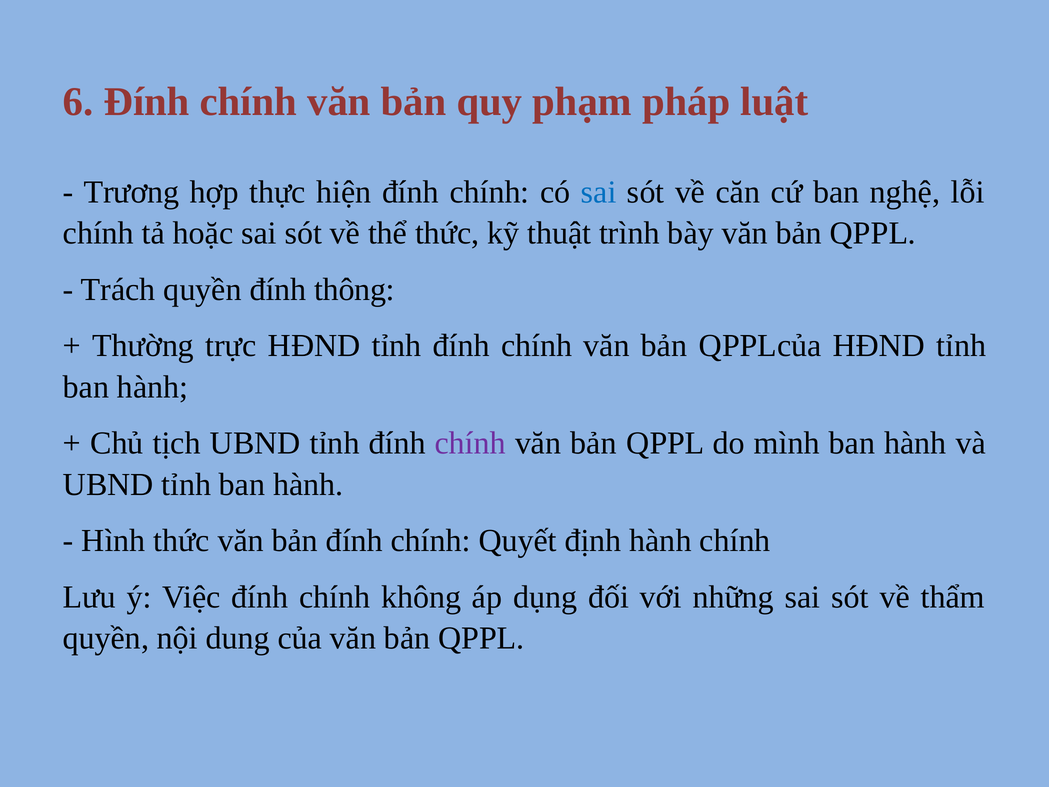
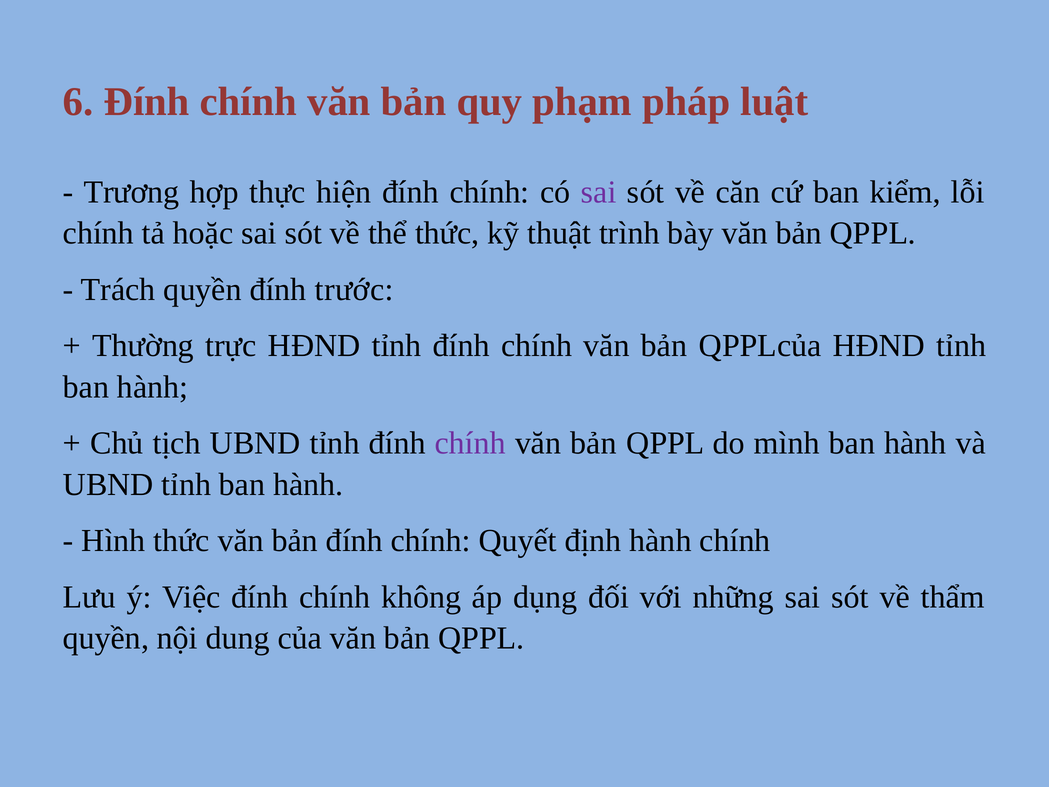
sai colour: blue -> purple (599, 192)
nghệ: nghệ -> kiểm (905, 192)
thông: thông -> trước (354, 289)
